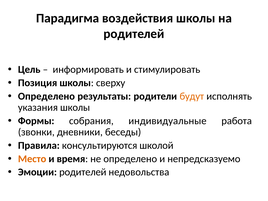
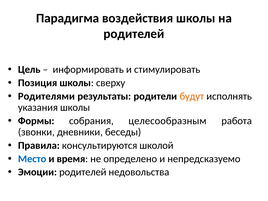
Определено: Определено -> Родителями (46, 96)
индивидуальные: индивидуальные -> целесообразным (167, 121)
Место colour: orange -> blue (32, 159)
